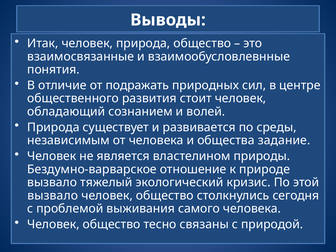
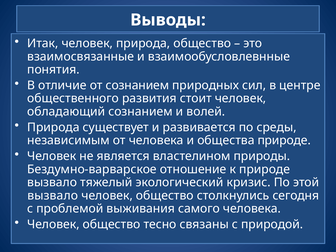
от подражать: подражать -> сознанием (137, 85)
общества задание: задание -> природе (284, 140)
